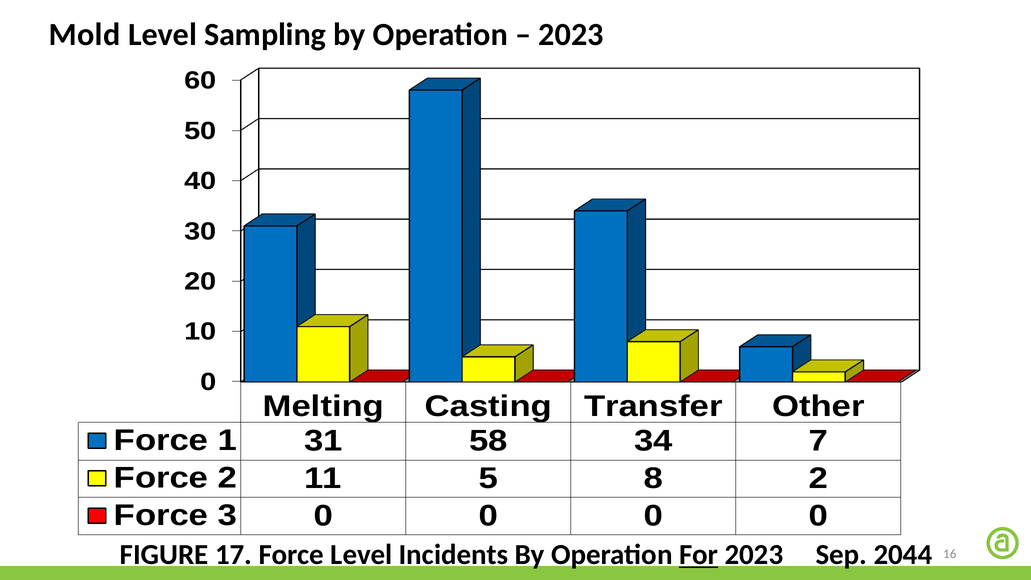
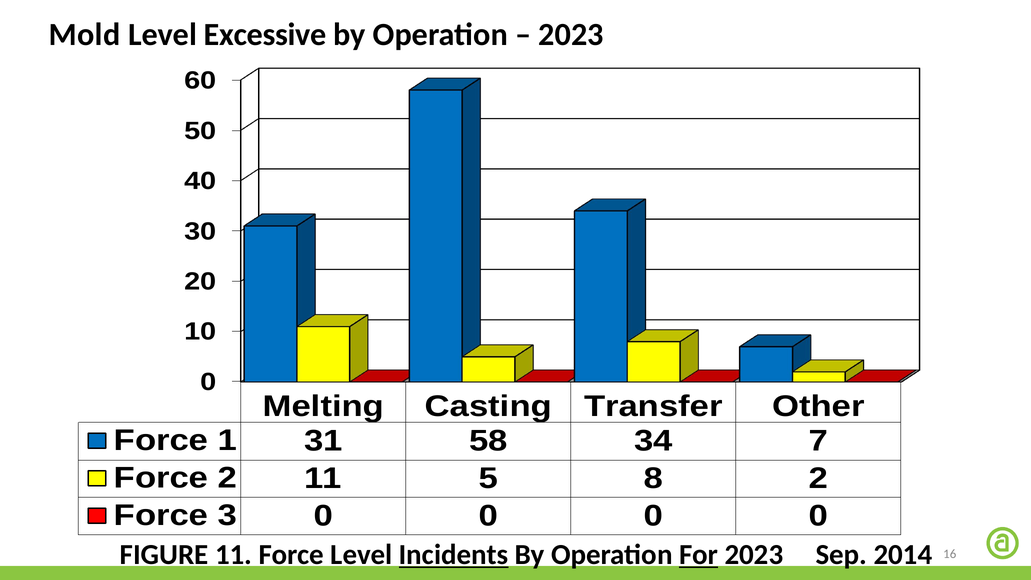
Sampling: Sampling -> Excessive (265, 35)
FIGURE 17: 17 -> 11 (234, 555)
Incidents underline: none -> present (454, 555)
2044: 2044 -> 2014 (903, 555)
